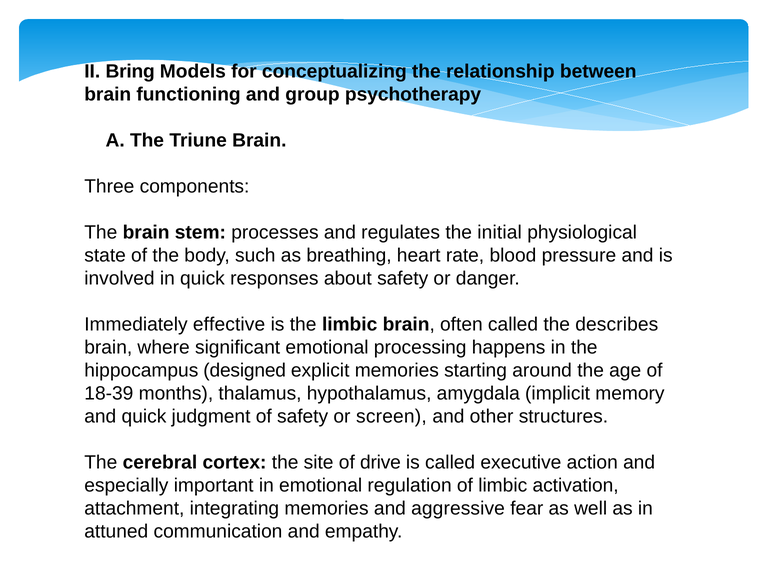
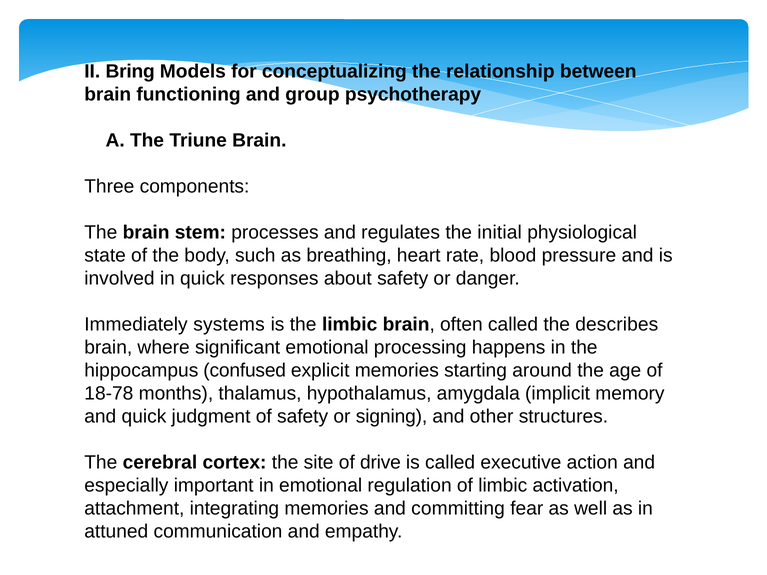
effective: effective -> systems (229, 325)
designed: designed -> confused (245, 371)
18-39: 18-39 -> 18-78 (109, 394)
screen: screen -> signing (392, 417)
aggressive: aggressive -> committing (458, 509)
